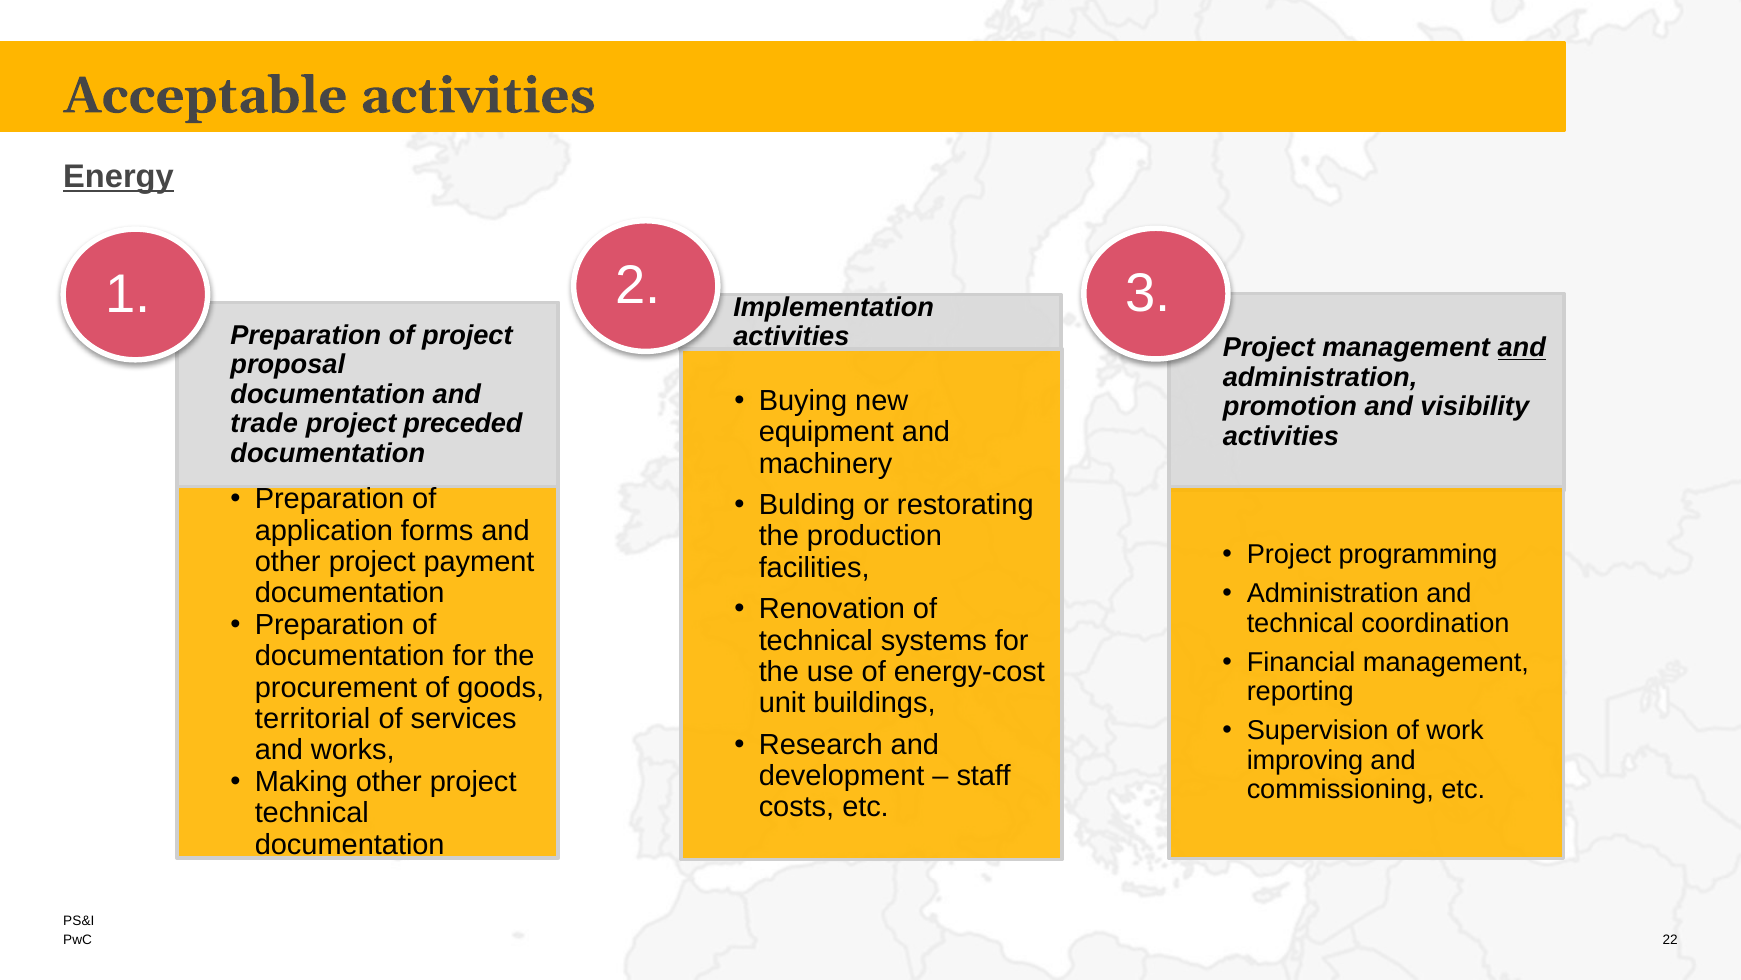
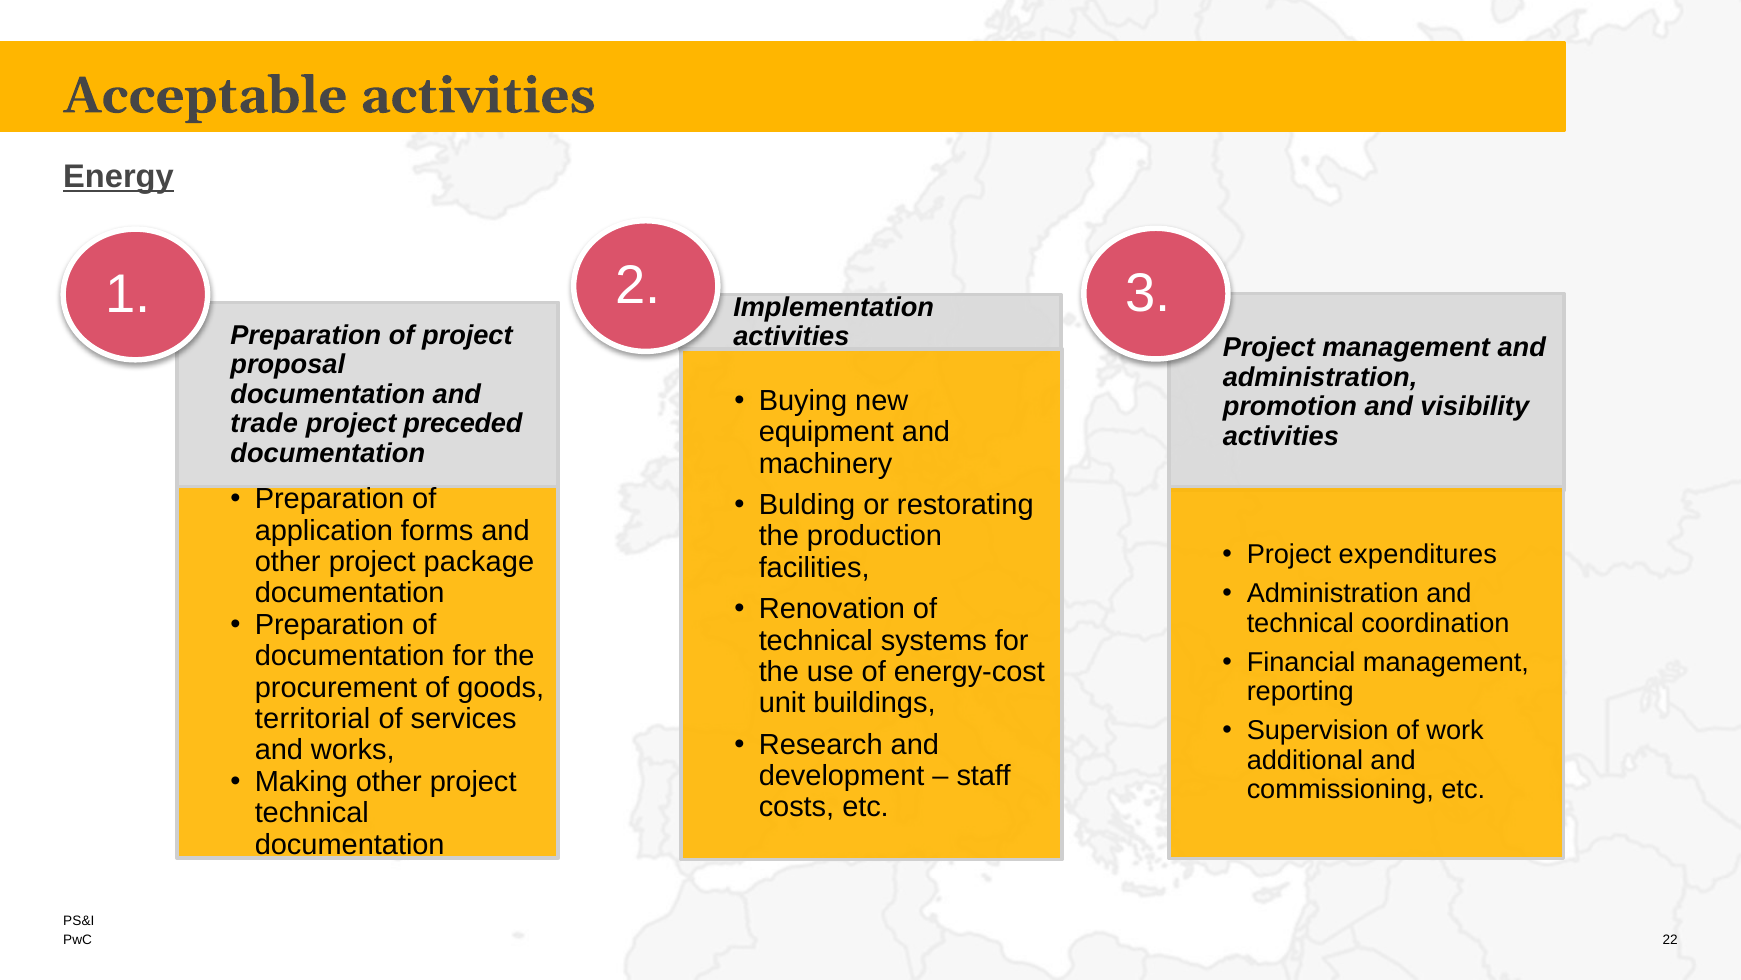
and underline: present -> none (1522, 348)
programming: programming -> expenditures (1418, 555)
payment: payment -> package (479, 562)
improving: improving -> additional (1305, 760)
